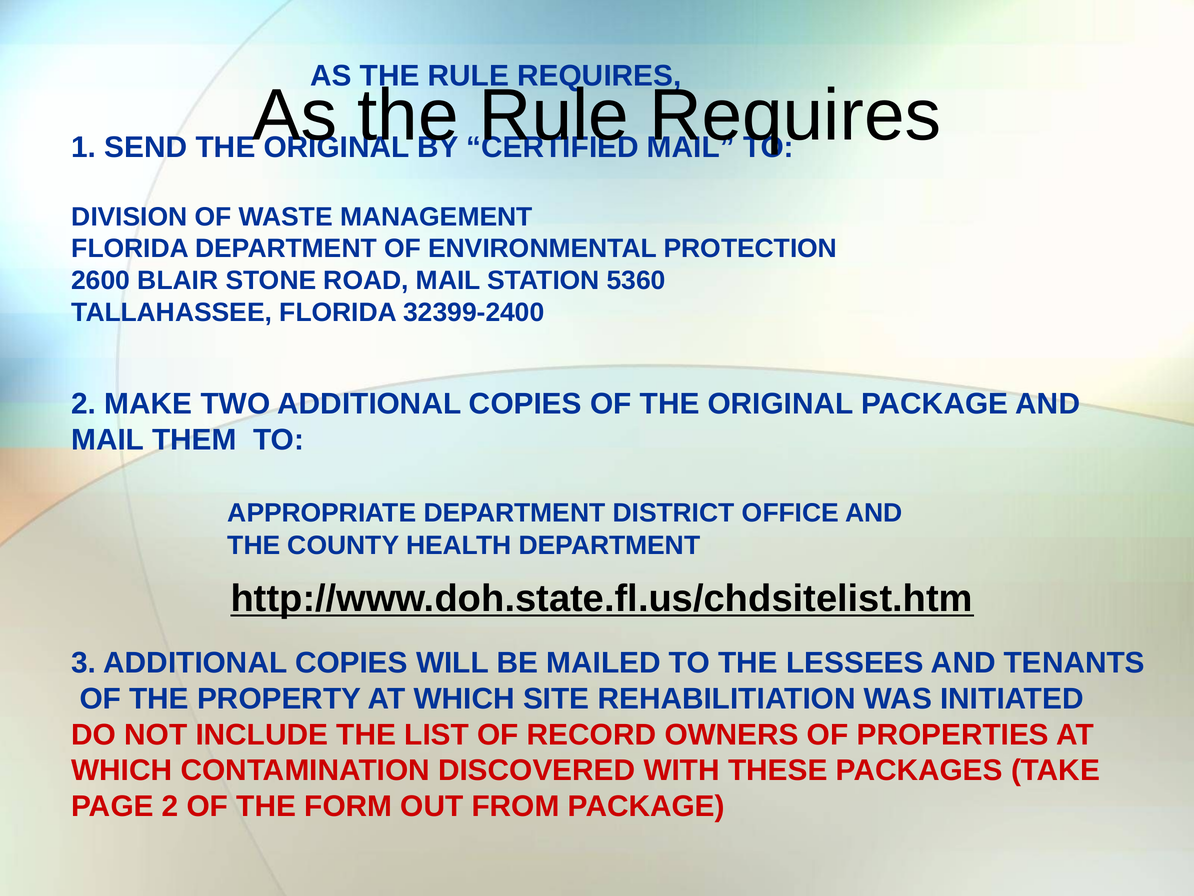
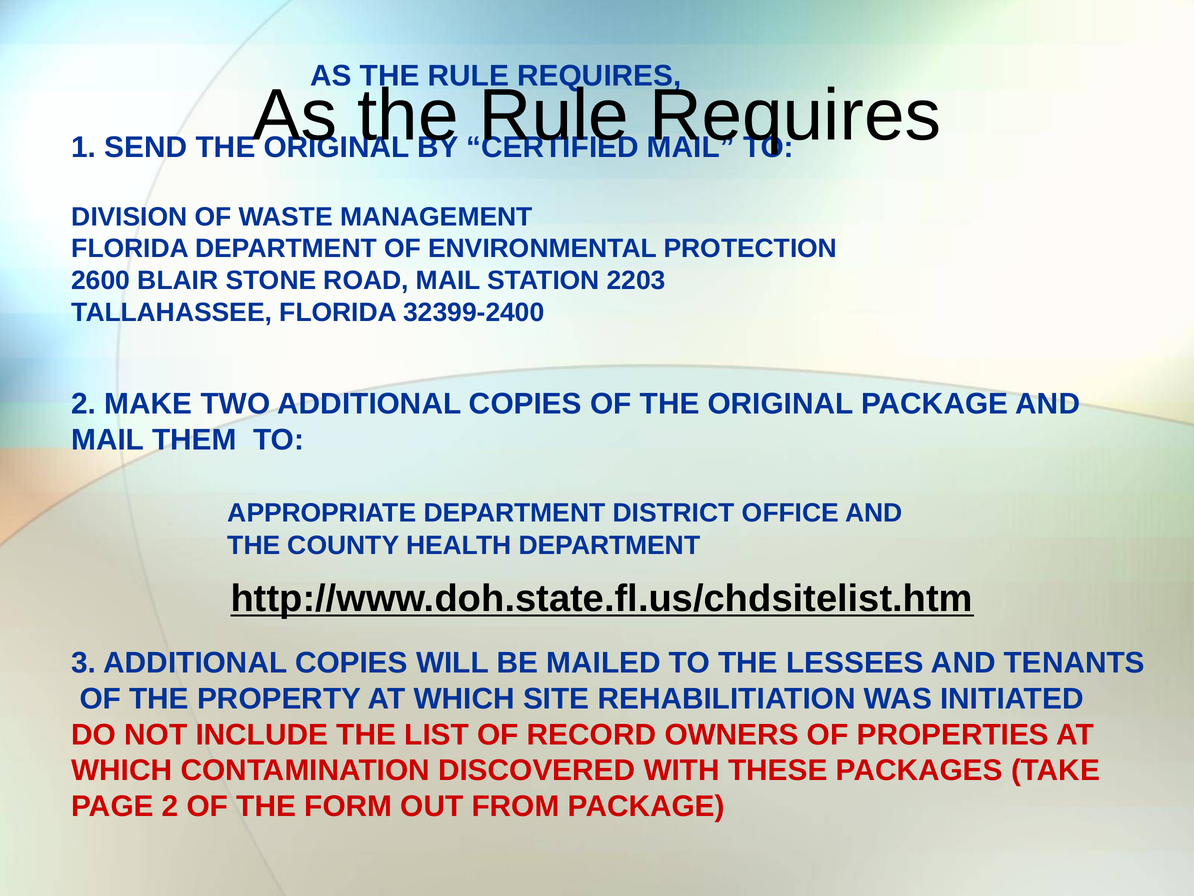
5360: 5360 -> 2203 (636, 280)
